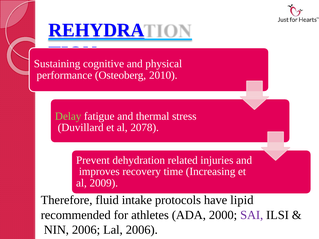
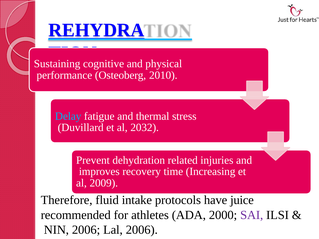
Delay colour: light green -> light blue (68, 116)
2078: 2078 -> 2032 (145, 128)
lipid: lipid -> juice (242, 200)
